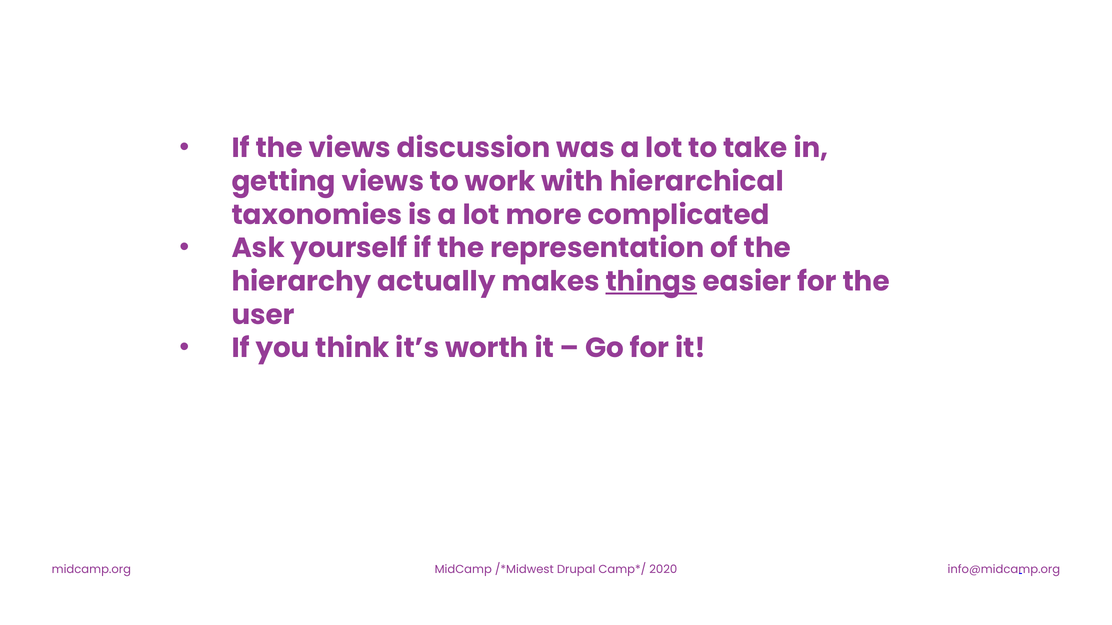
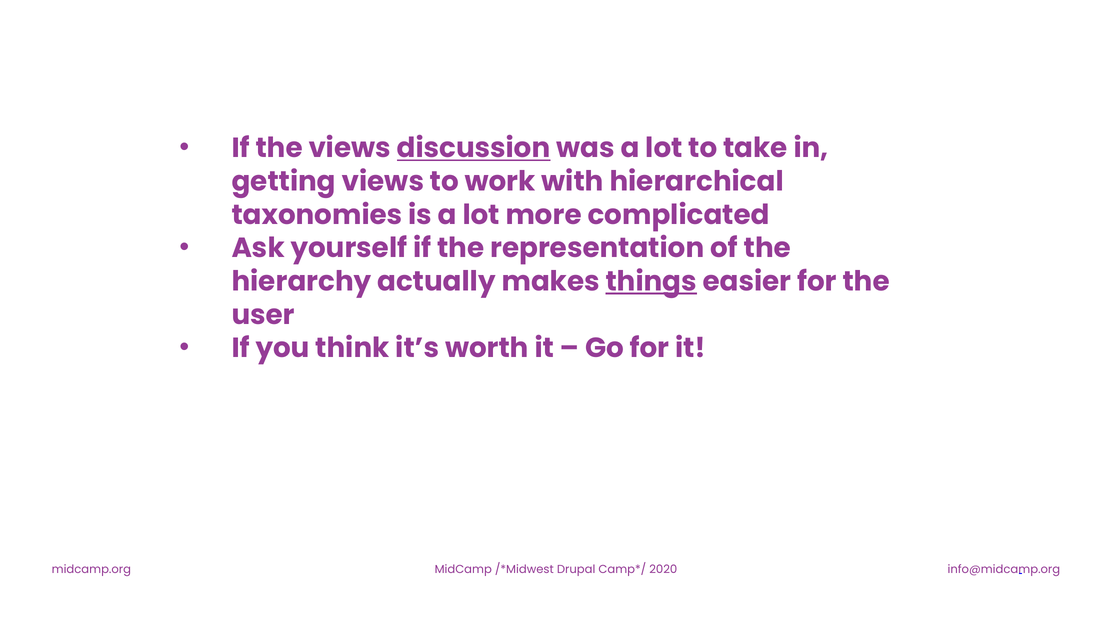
discussion underline: none -> present (474, 148)
